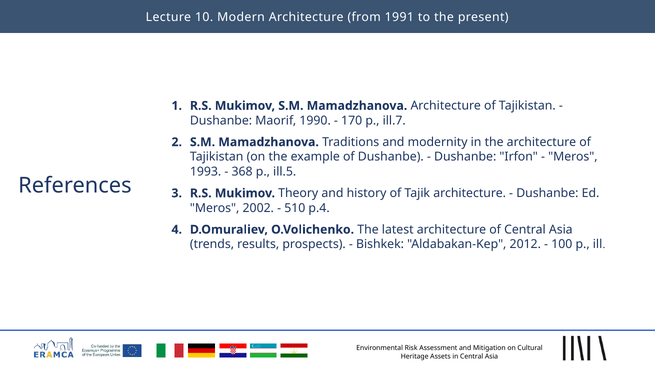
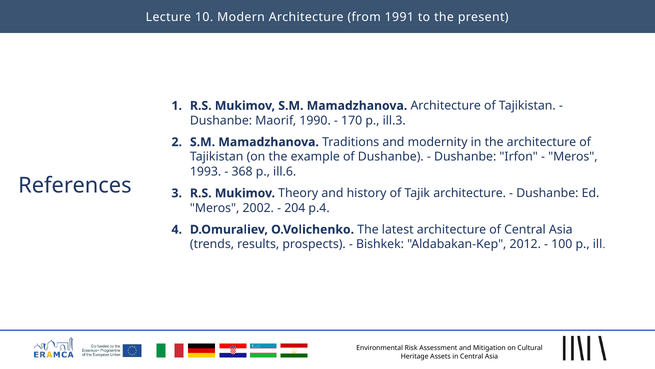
ill.7: ill.7 -> ill.3 (394, 120)
ill.5: ill.5 -> ill.6 (285, 171)
510: 510 -> 204 (295, 208)
